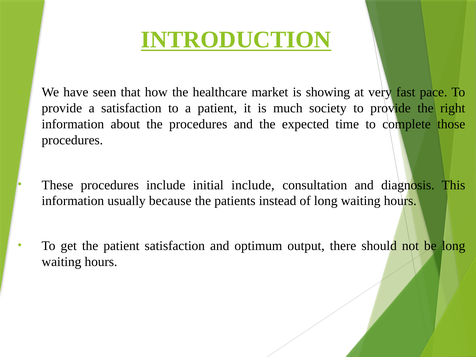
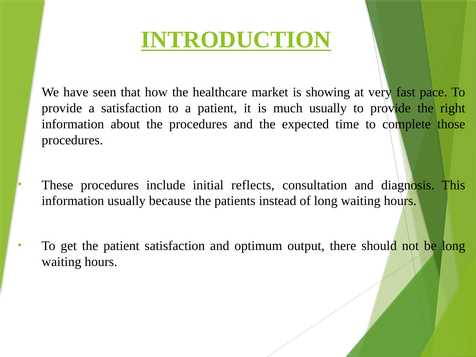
much society: society -> usually (328, 108)
initial include: include -> reflects (253, 185)
